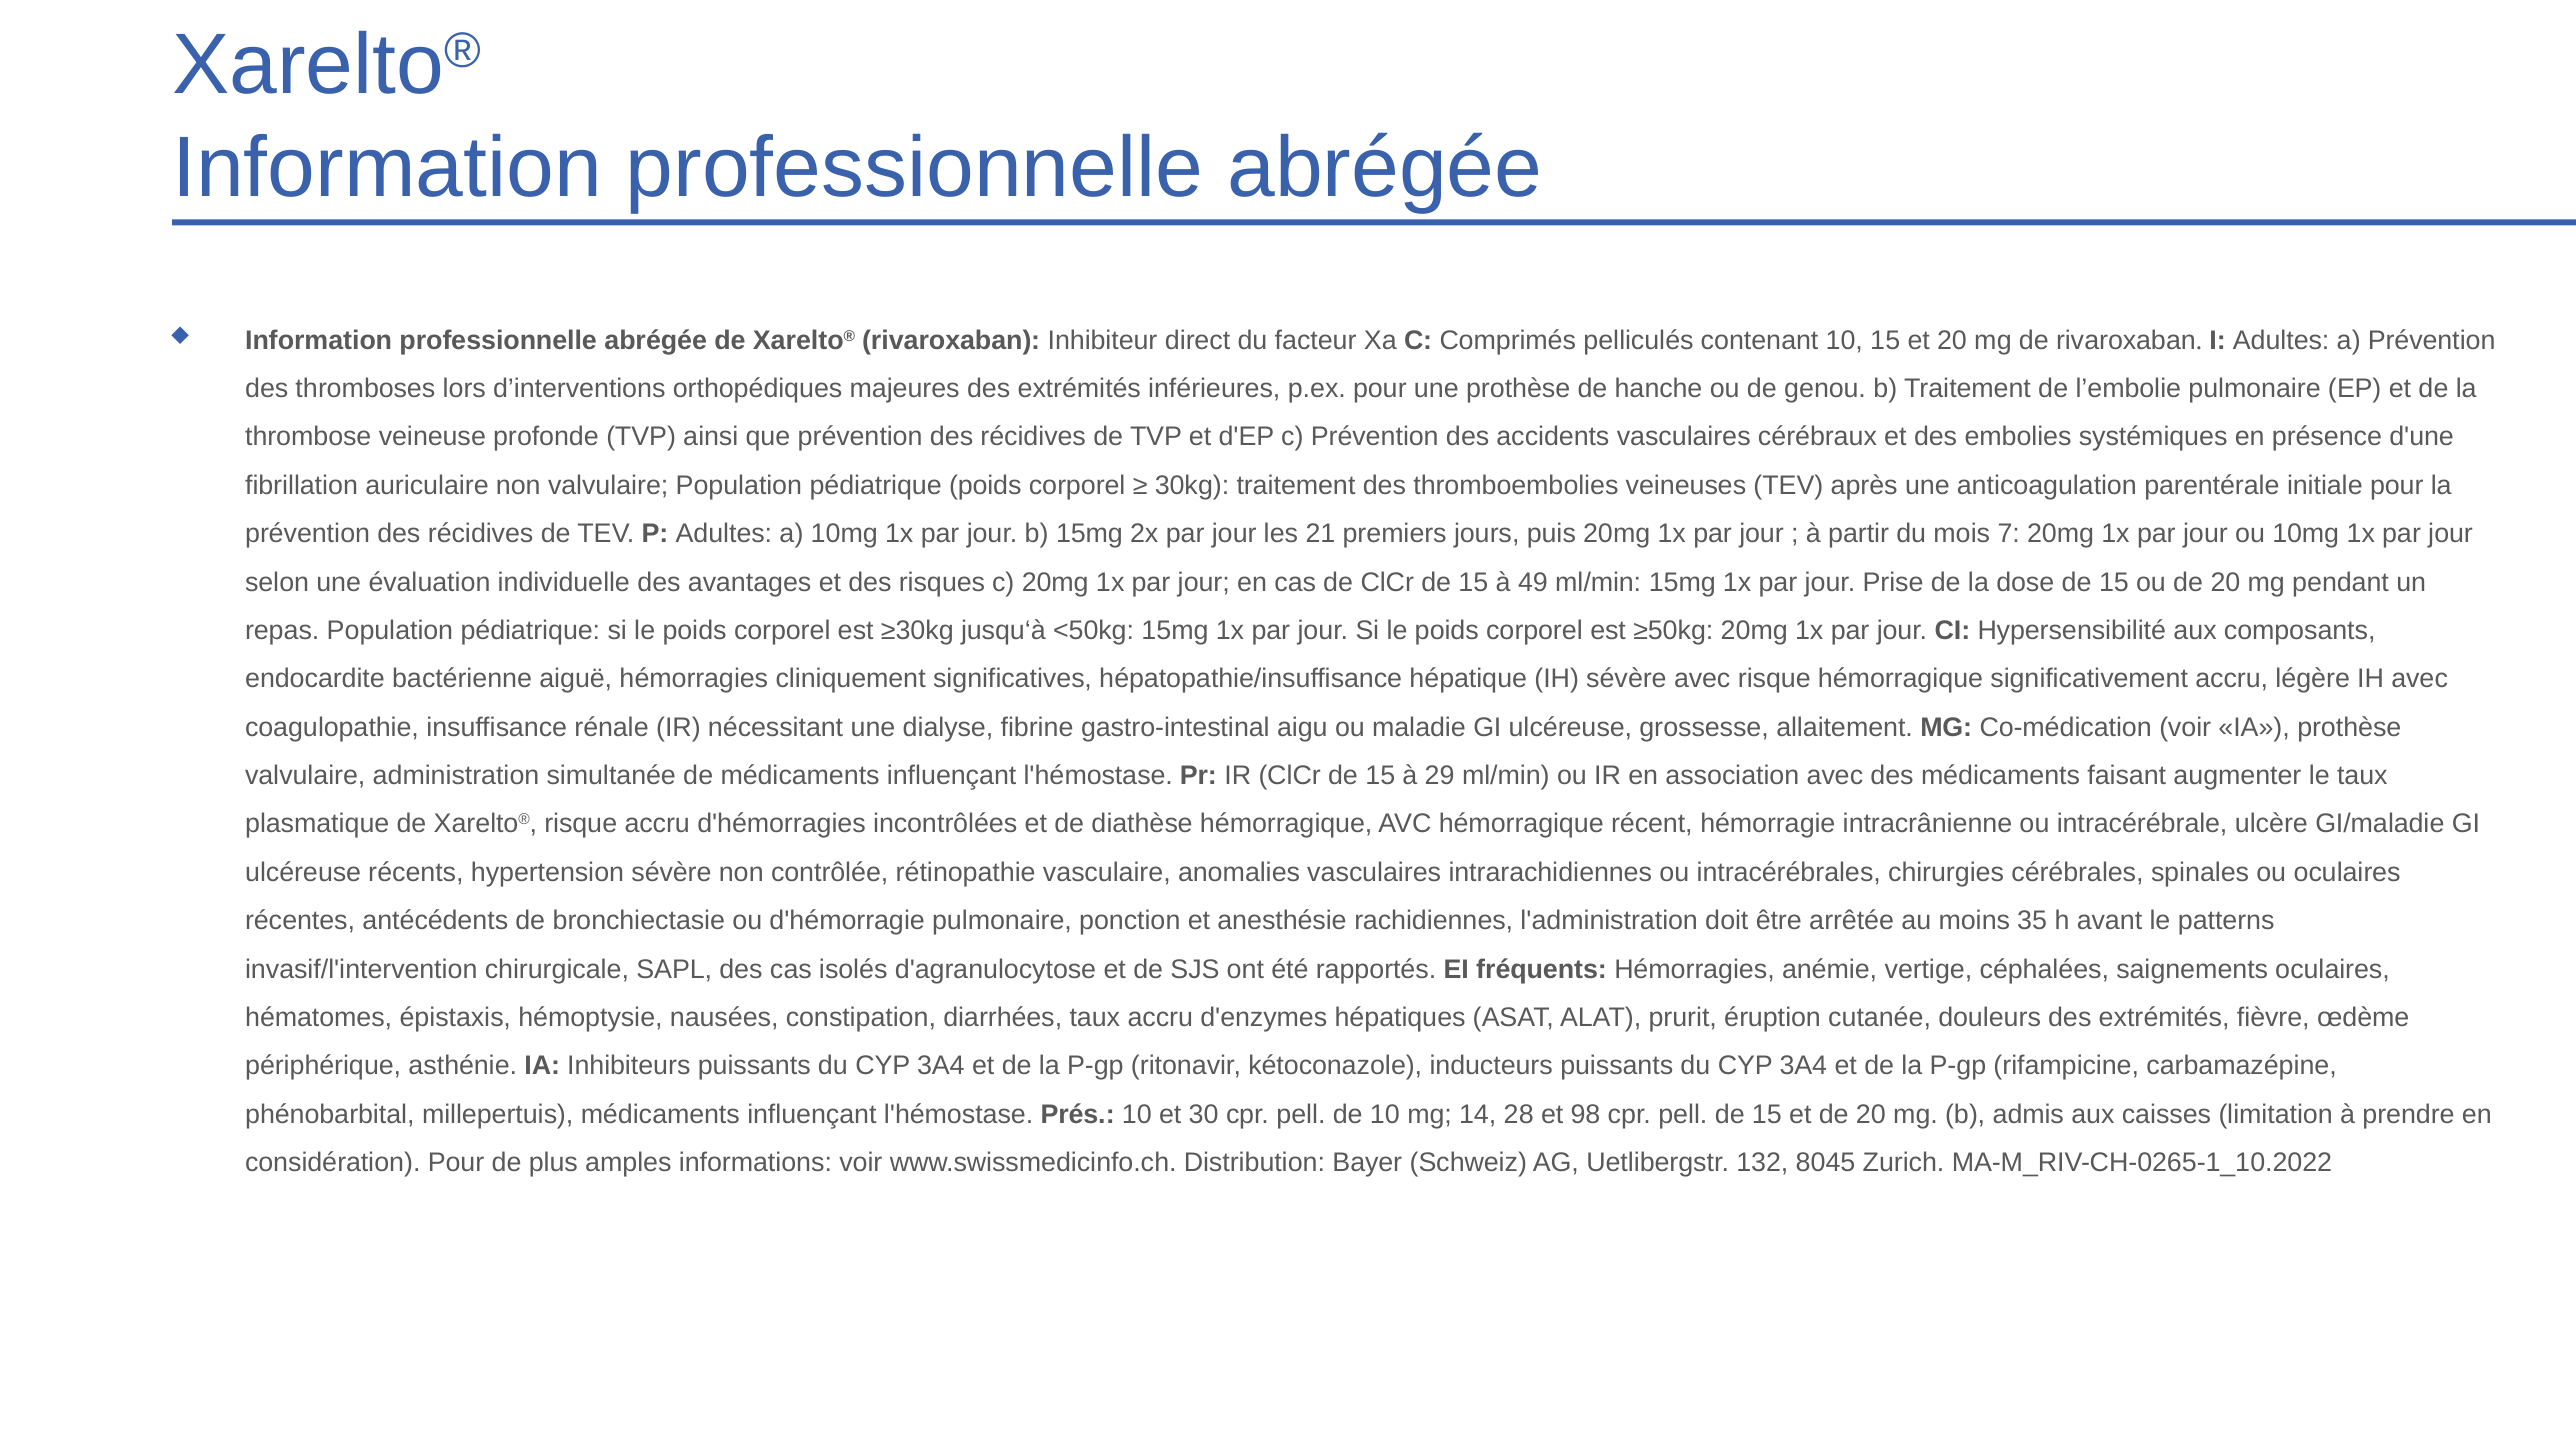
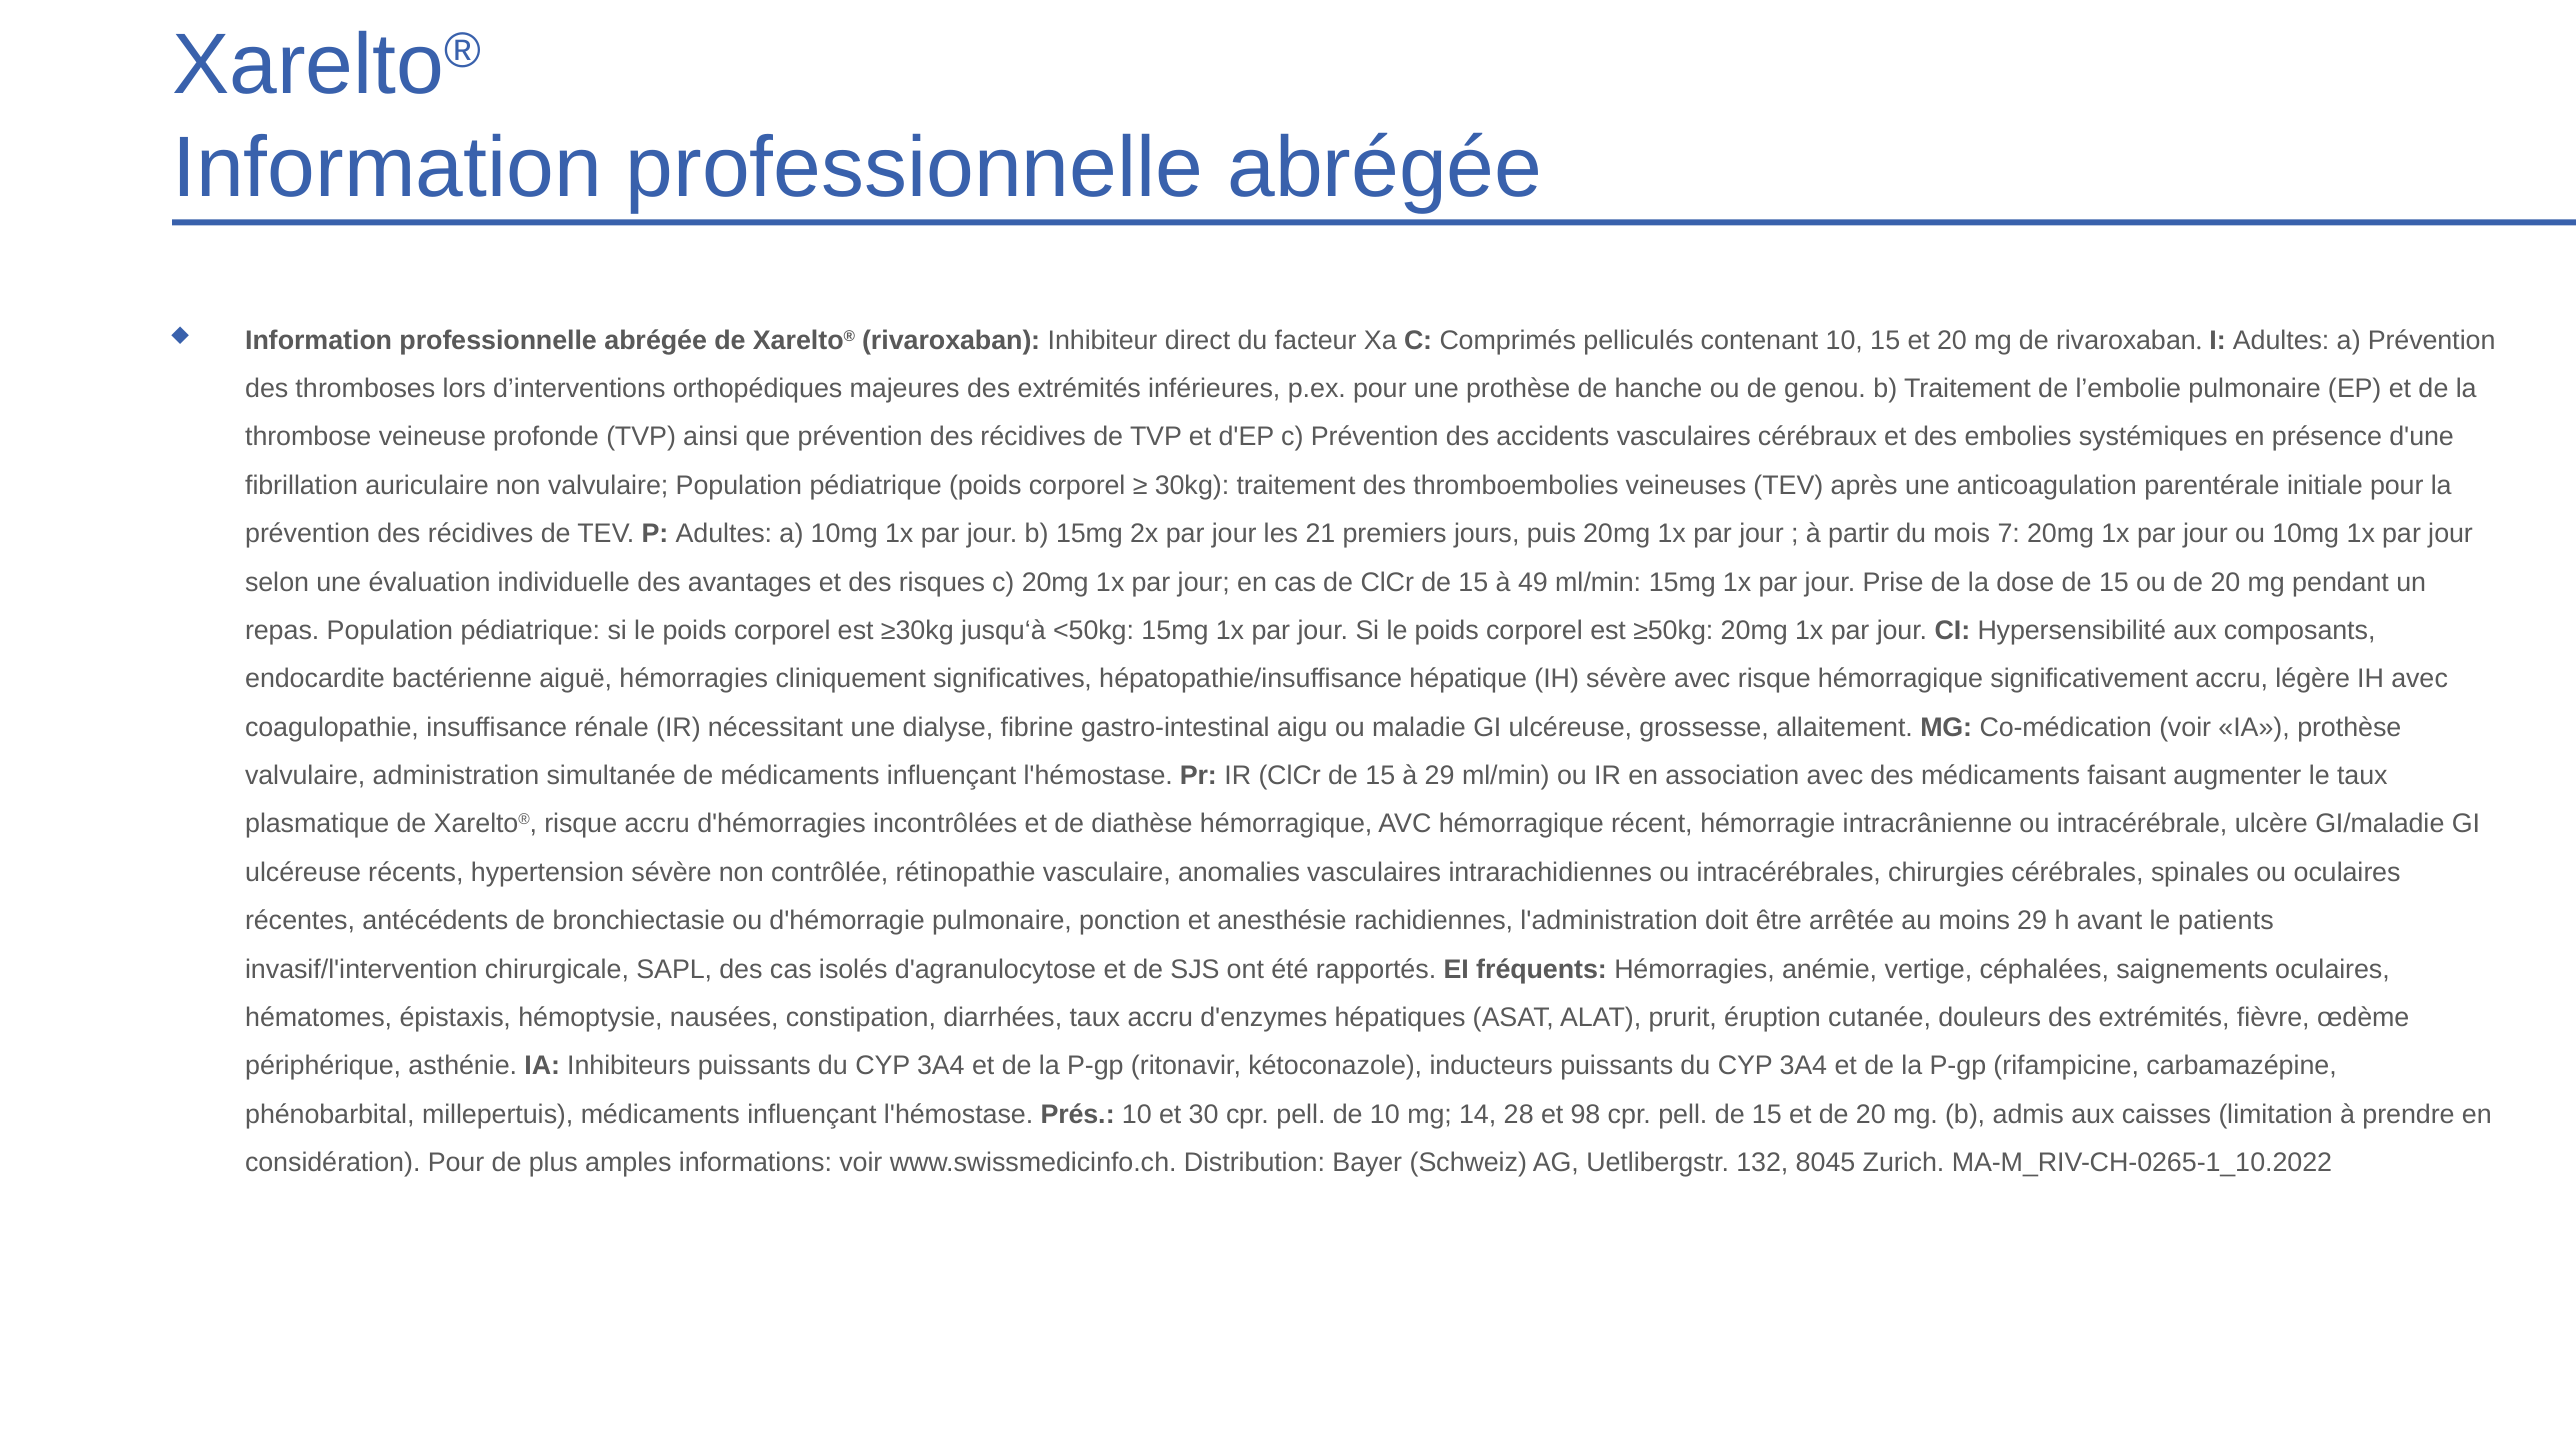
moins 35: 35 -> 29 (2032, 921)
patterns: patterns -> patients (2226, 921)
